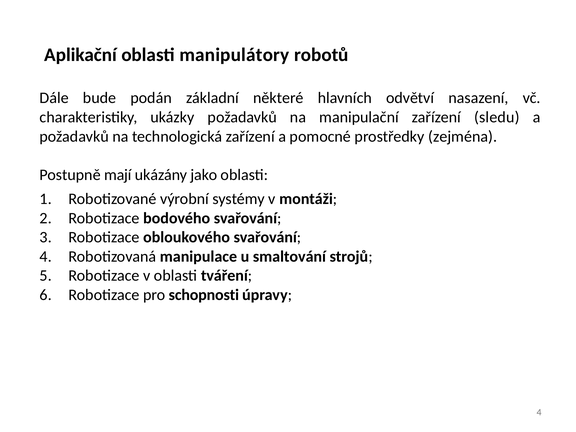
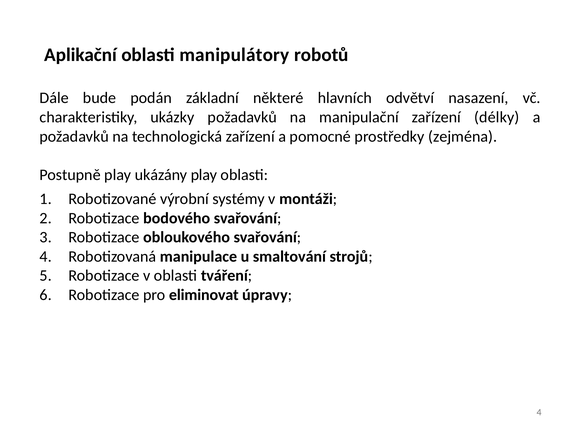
sledu: sledu -> délky (497, 117)
Postupně mají: mají -> play (118, 175)
ukázány jako: jako -> play (204, 175)
schopnosti: schopnosti -> eliminovat (204, 295)
